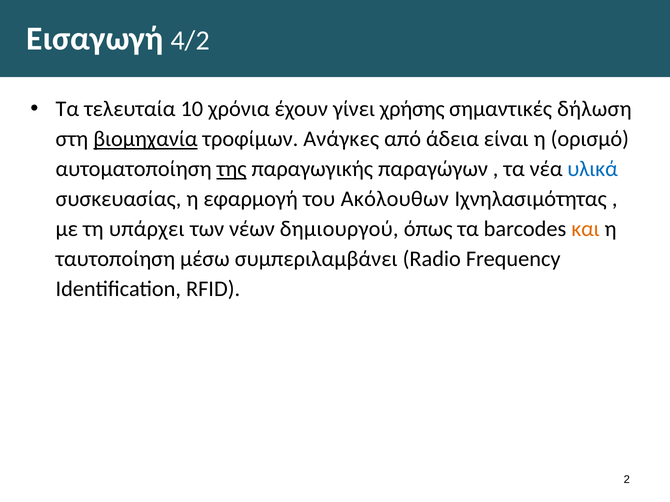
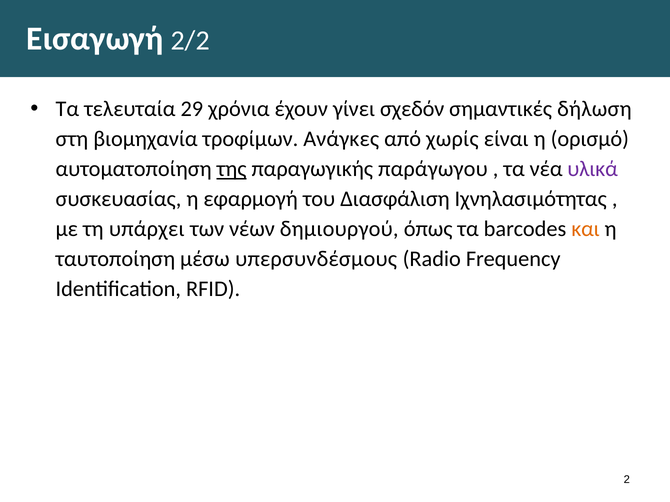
4/2: 4/2 -> 2/2 (190, 41)
10: 10 -> 29 (192, 109)
χρήσης: χρήσης -> σχεδόν (412, 109)
βιομηχανία underline: present -> none (145, 139)
άδεια: άδεια -> χωρίς (452, 139)
παραγώγων: παραγώγων -> παράγωγου (433, 169)
υλικά colour: blue -> purple (593, 169)
Ακόλουθων: Ακόλουθων -> Διασφάλιση (395, 199)
συμπεριλαμβάνει: συμπεριλαμβάνει -> υπερσυνδέσμους (316, 259)
